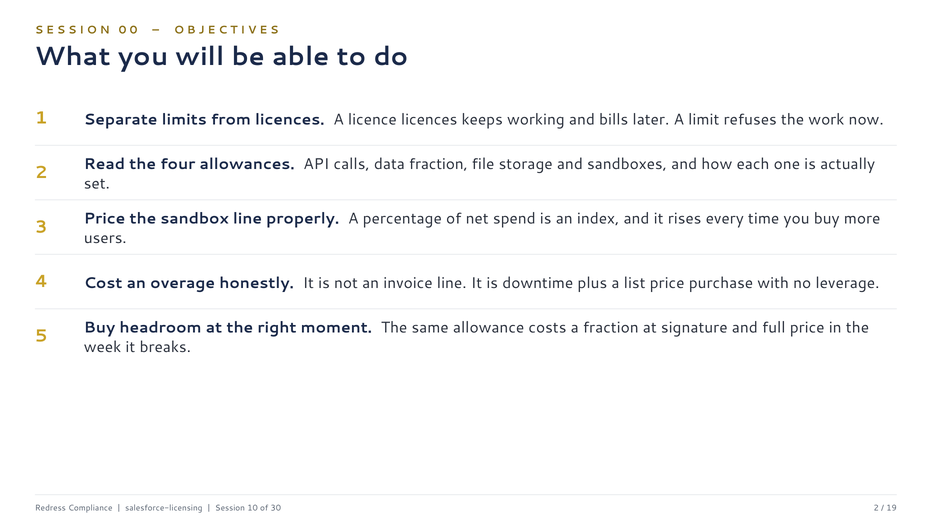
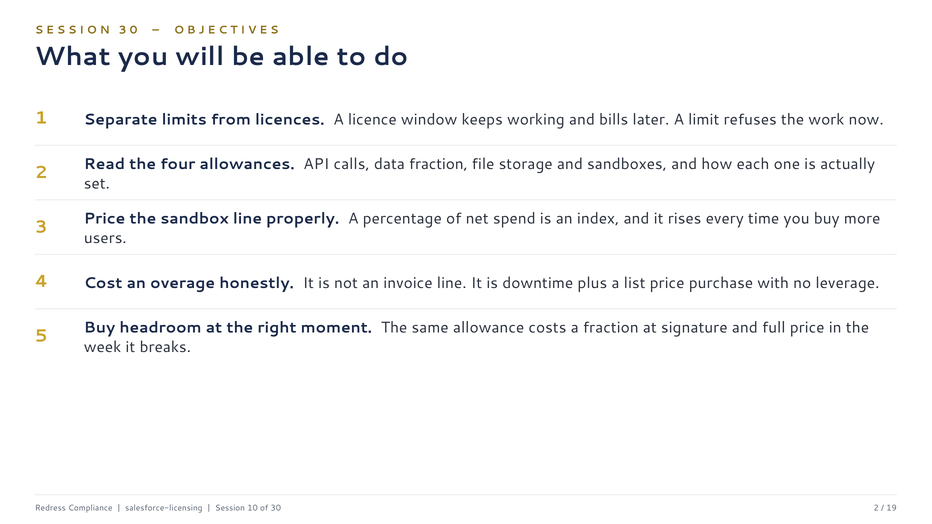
0: 0 -> 3 (123, 30)
licence licences: licences -> window (429, 120)
